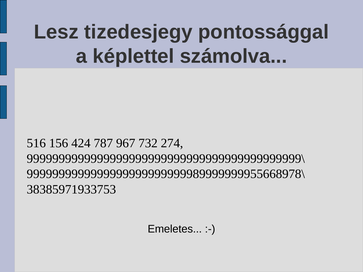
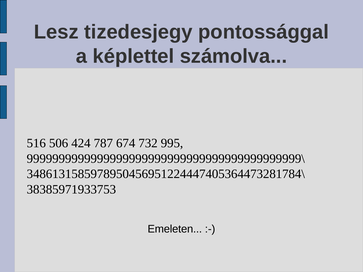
156: 156 -> 506 (59, 143)
967: 967 -> 674 (126, 143)
274: 274 -> 995 (172, 143)
9999999999999999999999999989999999955668978\: 9999999999999999999999999989999999955668978\ -> 3486131585978950456951224447405364473281784\ (166, 174)
Emeletes: Emeletes -> Emeleten (175, 229)
